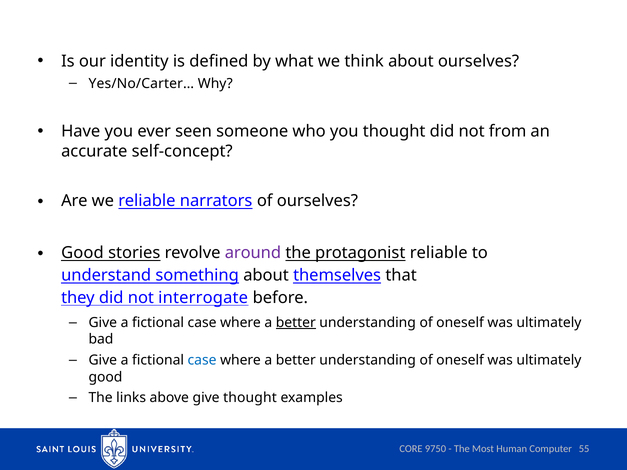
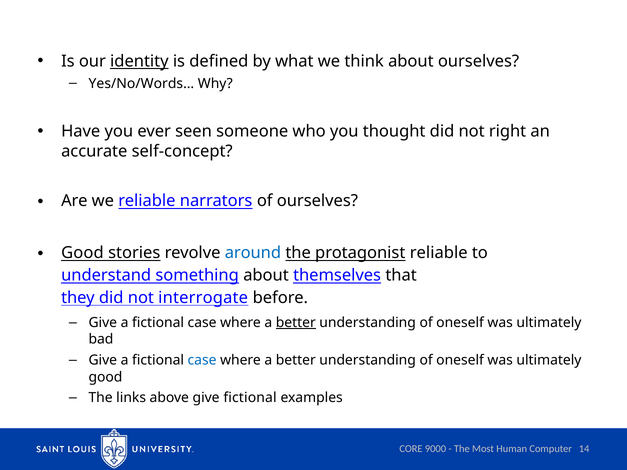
identity underline: none -> present (139, 61)
Yes/No/Carter…: Yes/No/Carter… -> Yes/No/Words… (141, 84)
from: from -> right (508, 132)
around colour: purple -> blue (253, 253)
give thought: thought -> fictional (250, 398)
9750: 9750 -> 9000 (435, 449)
55: 55 -> 14 (584, 449)
